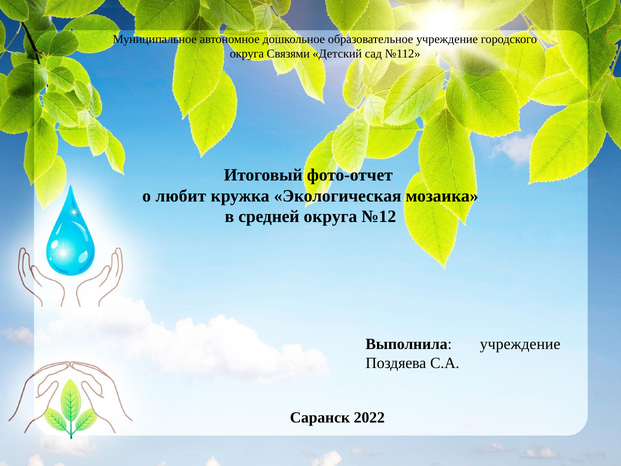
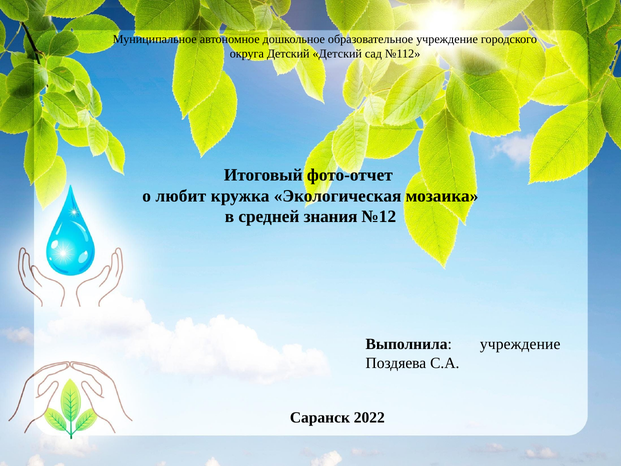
округа Связями: Связями -> Детский (288, 53)
средней округа: округа -> знания (331, 216)
